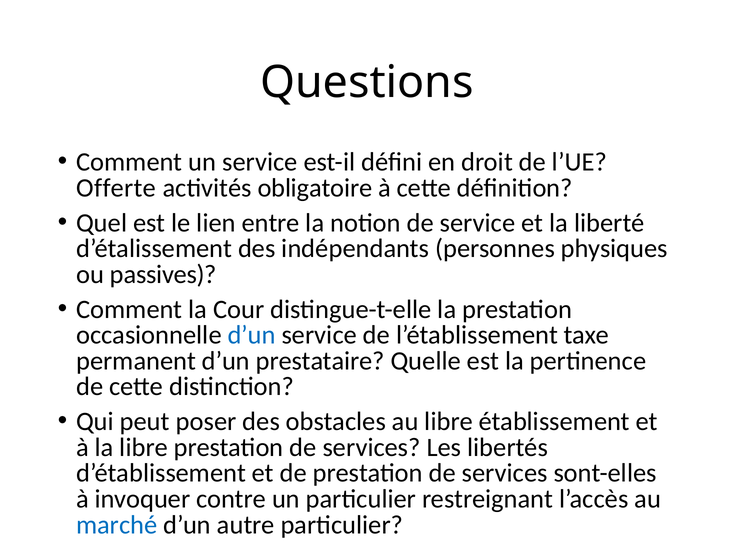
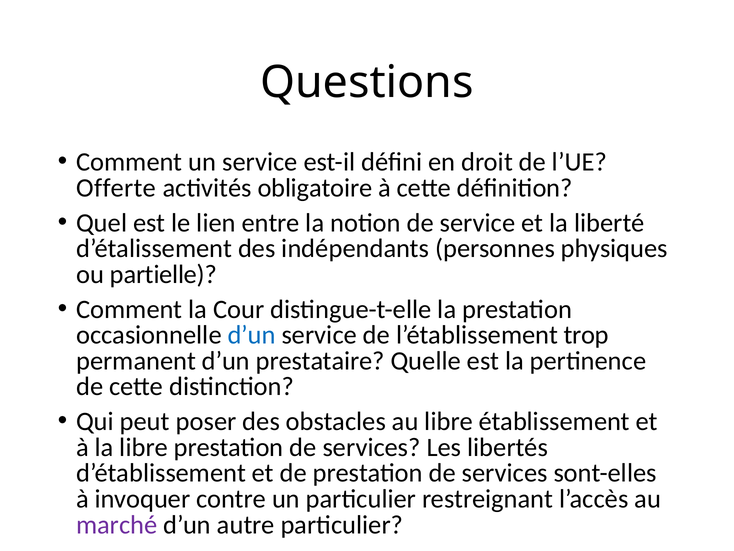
passives: passives -> partielle (163, 274)
taxe: taxe -> trop (586, 335)
marché colour: blue -> purple (117, 524)
